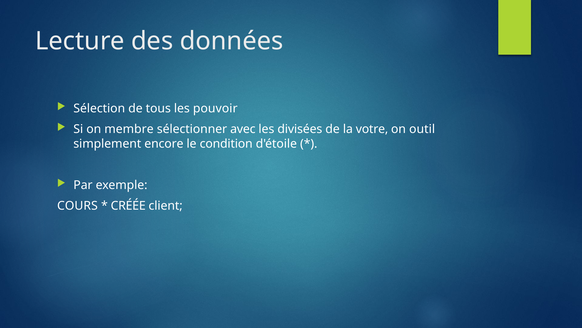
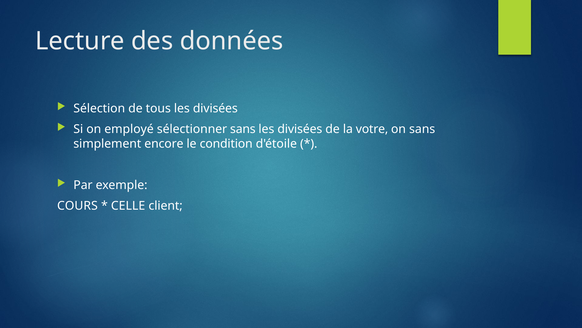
tous les pouvoir: pouvoir -> divisées (215, 108)
membre: membre -> employé (129, 129)
sélectionner avec: avec -> sans (243, 129)
on outil: outil -> sans (422, 129)
CRÉÉE: CRÉÉE -> CELLE (128, 205)
